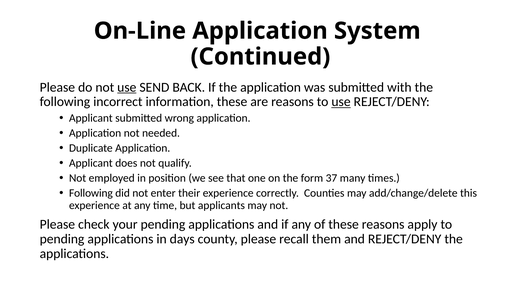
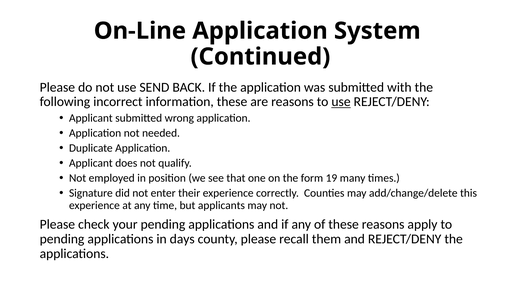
use underline: present -> none (127, 87)
37: 37 -> 19 (331, 178)
Following: Following -> Signature (91, 193)
